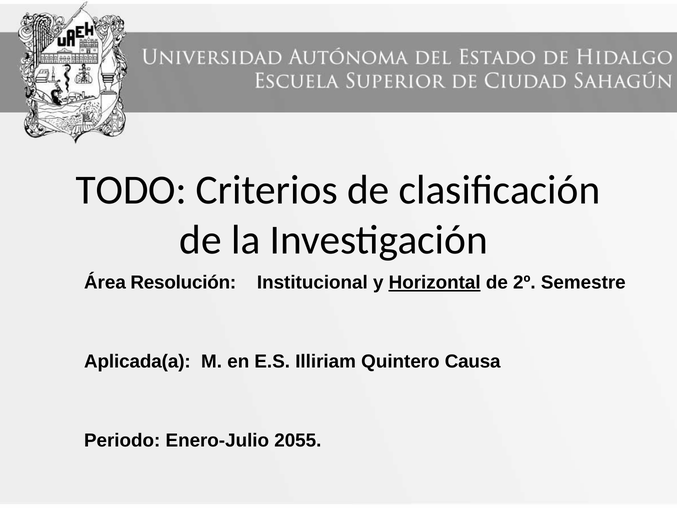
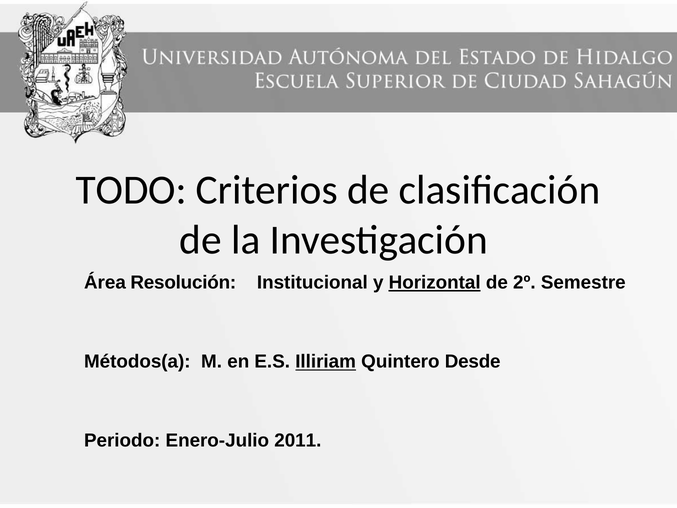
Aplicada(a: Aplicada(a -> Métodos(a (137, 362)
Illiriam underline: none -> present (326, 362)
Causa: Causa -> Desde (473, 362)
2055: 2055 -> 2011 (298, 441)
